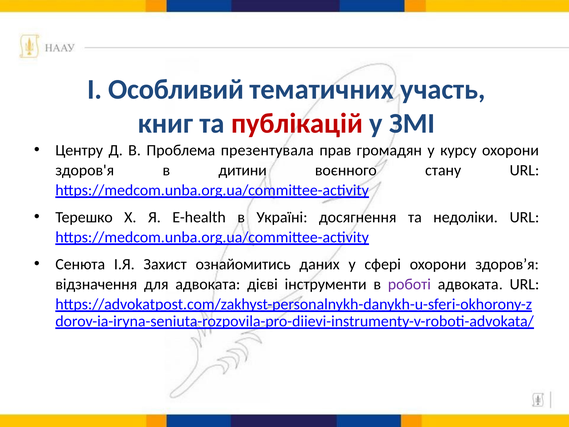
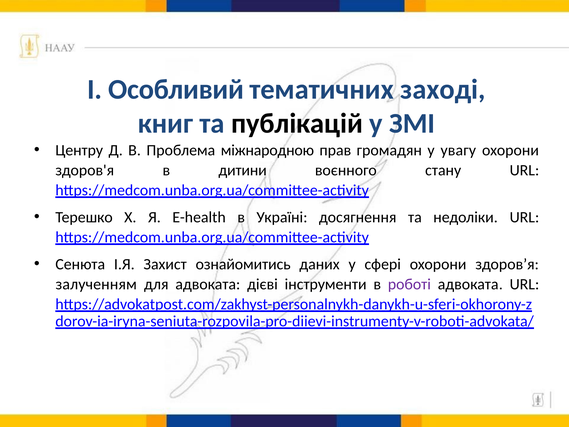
участь: участь -> заході (443, 89)
публікацій colour: red -> black (297, 124)
презентувала: презентувала -> міжнародною (267, 150)
курсу: курсу -> увагу (458, 150)
відзначення: відзначення -> залученням (96, 284)
